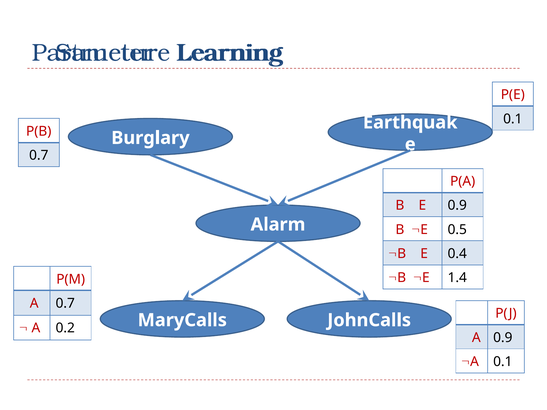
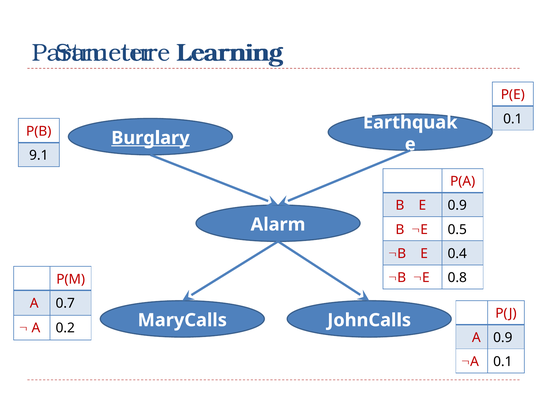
Burglary underline: none -> present (150, 138)
0.7: 0.7 -> 9.1 (39, 155)
1.4: 1.4 -> 0.8 (457, 278)
